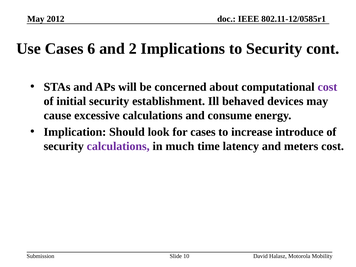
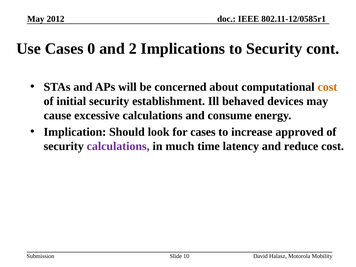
6: 6 -> 0 (91, 49)
cost colour: purple -> orange (327, 87)
introduce: introduce -> approved (299, 132)
meters: meters -> reduce (301, 146)
